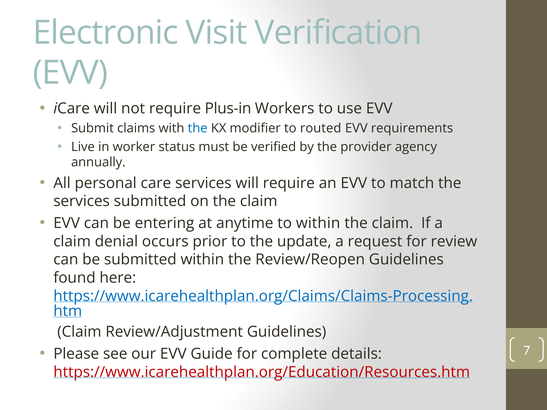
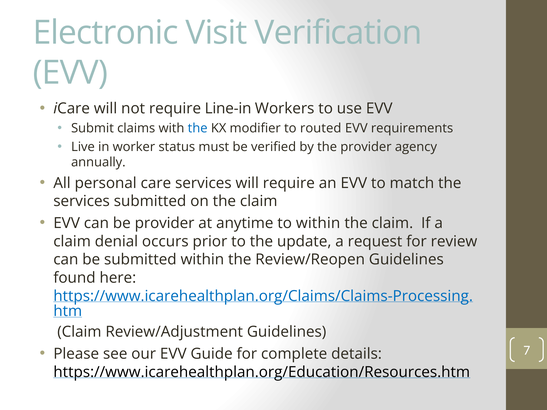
Plus-in: Plus-in -> Line-in (228, 109)
be entering: entering -> provider (165, 223)
https://www.icarehealthplan.org/Education/Resources.htm colour: red -> black (262, 372)
